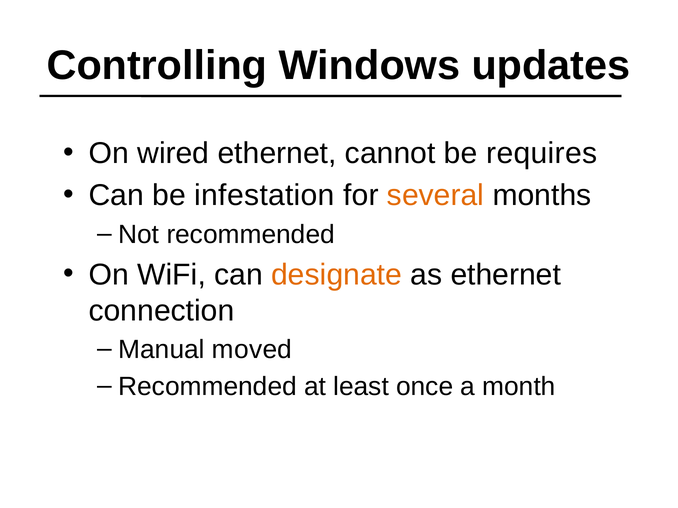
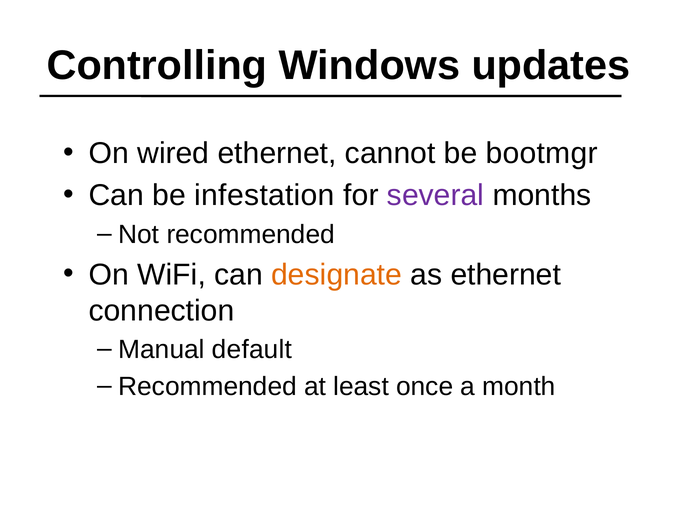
requires: requires -> bootmgr (542, 154)
several colour: orange -> purple (436, 196)
moved: moved -> default (252, 350)
